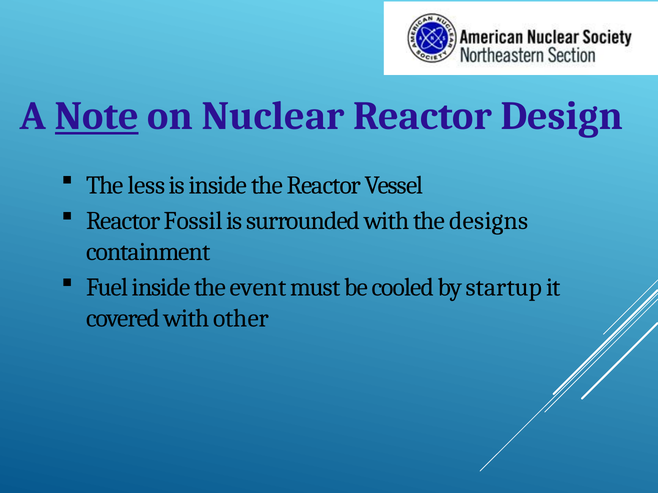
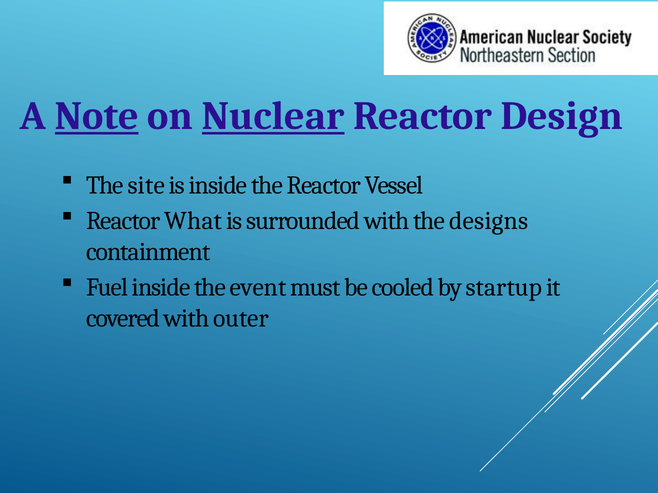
Nuclear underline: none -> present (273, 116)
less: less -> site (146, 185)
Fossil: Fossil -> What (193, 221)
other: other -> outer (241, 319)
